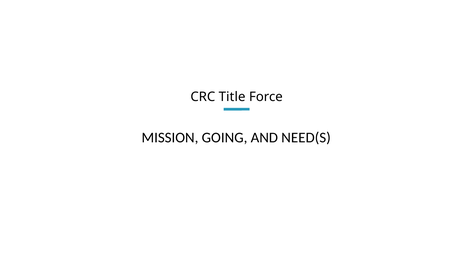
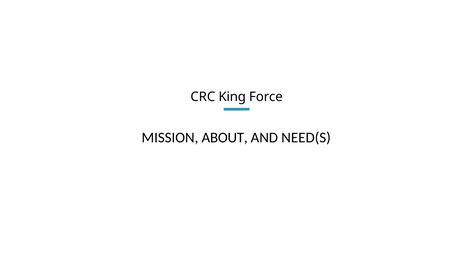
Title: Title -> King (232, 97)
GOING: GOING -> ABOUT (225, 138)
